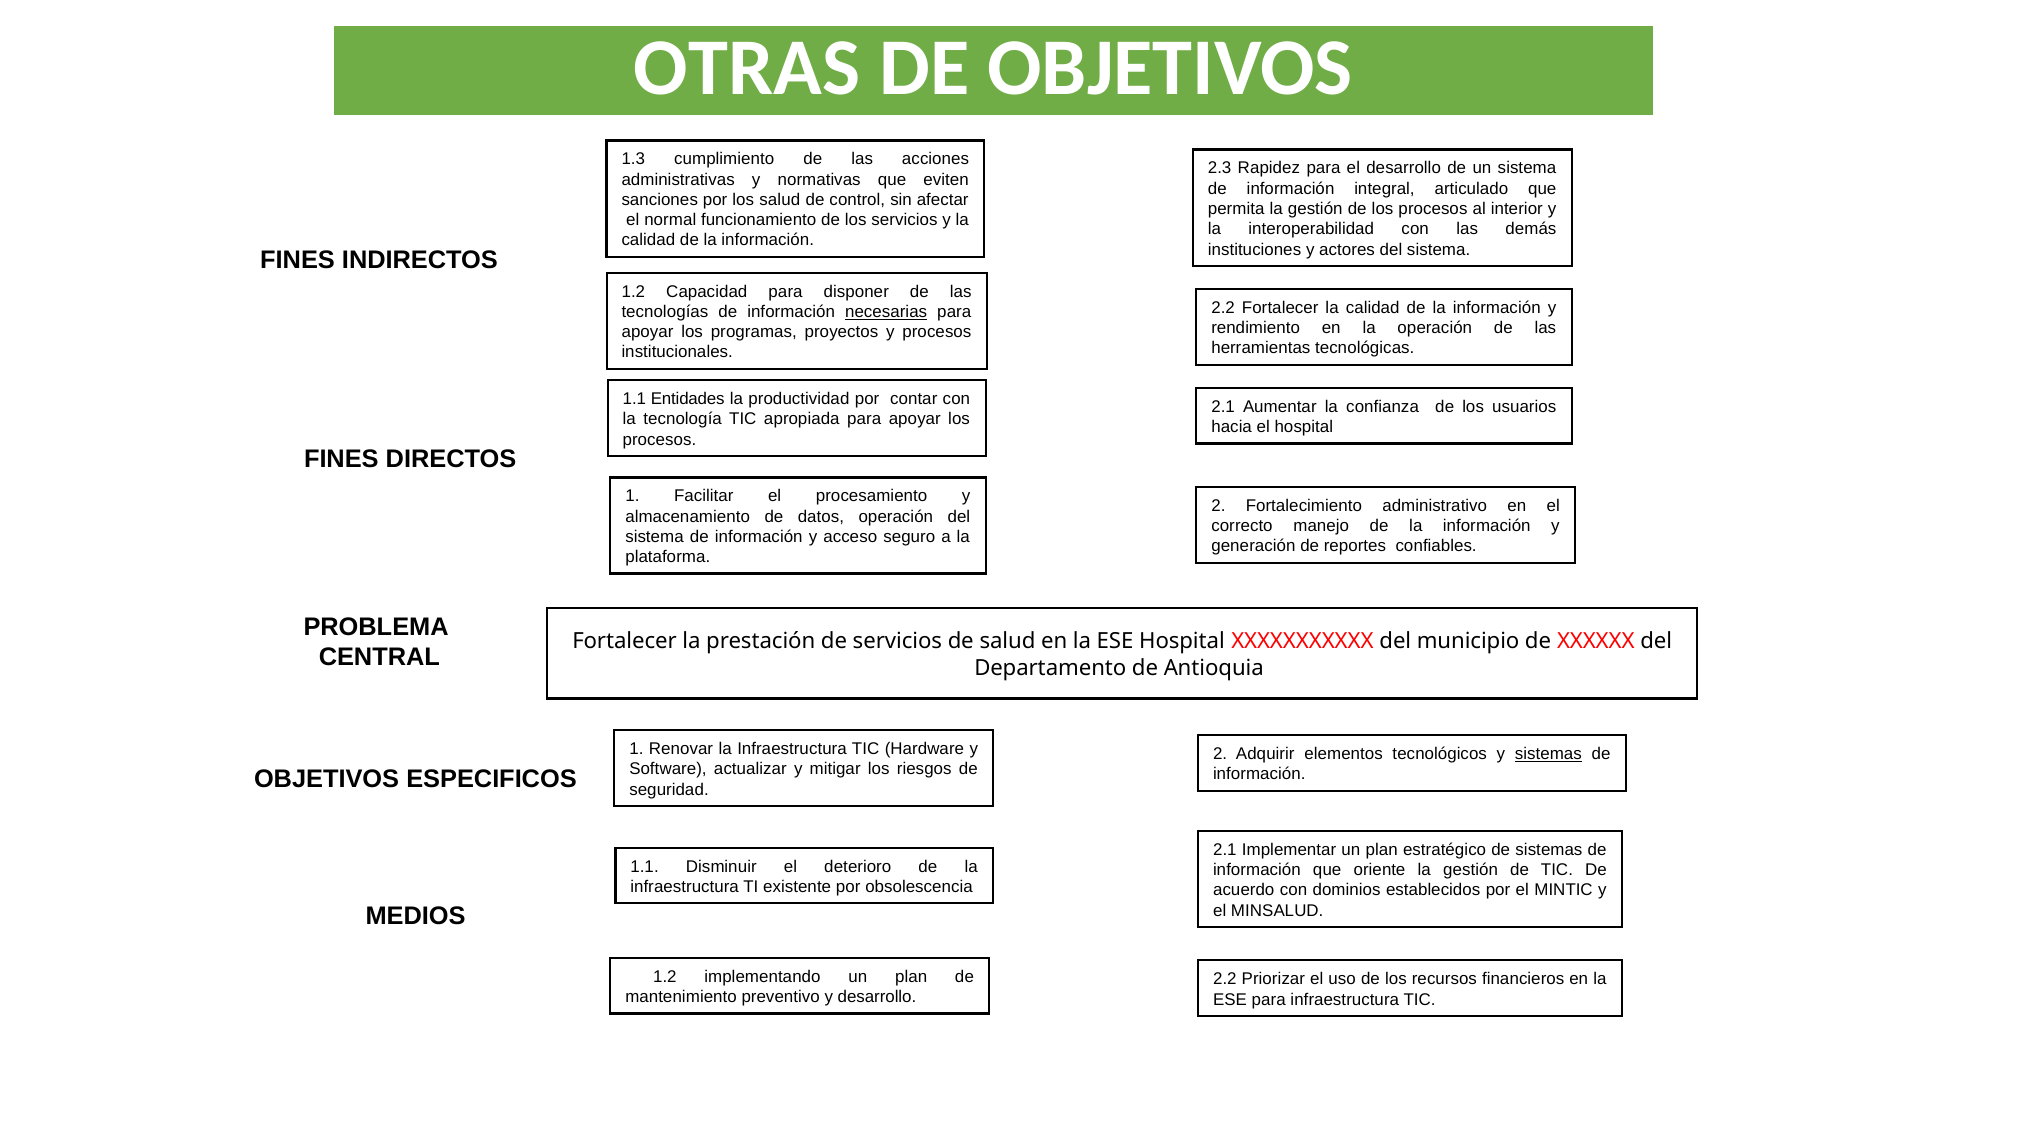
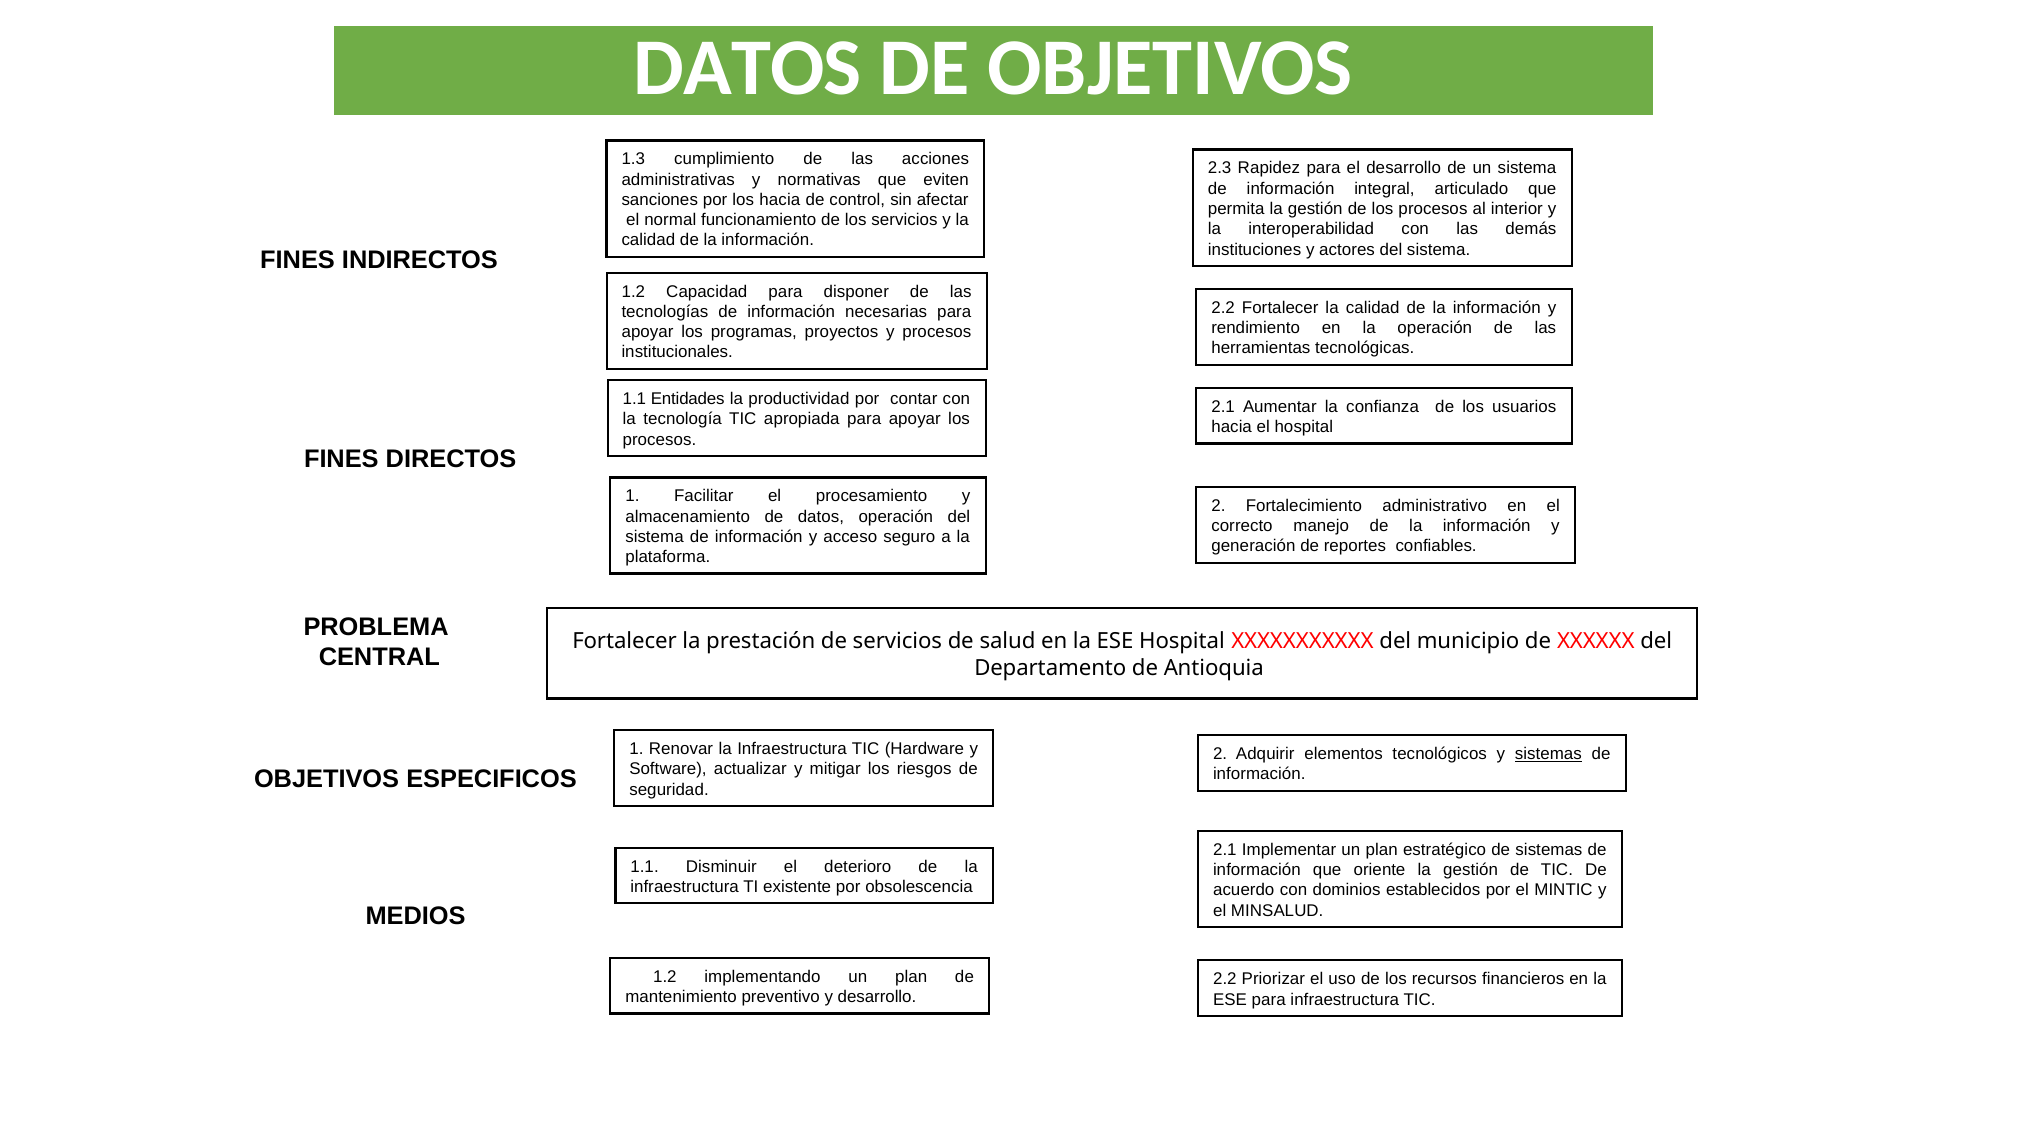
OTRAS: OTRAS -> DATOS (748, 68)
los salud: salud -> hacia (780, 200)
necesarias underline: present -> none (886, 312)
